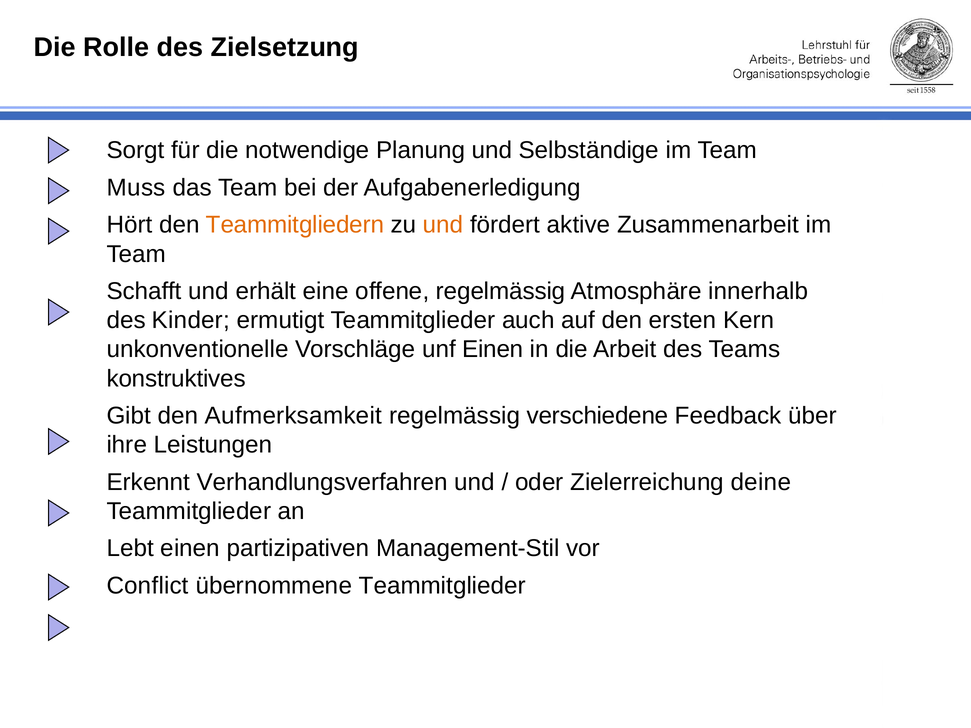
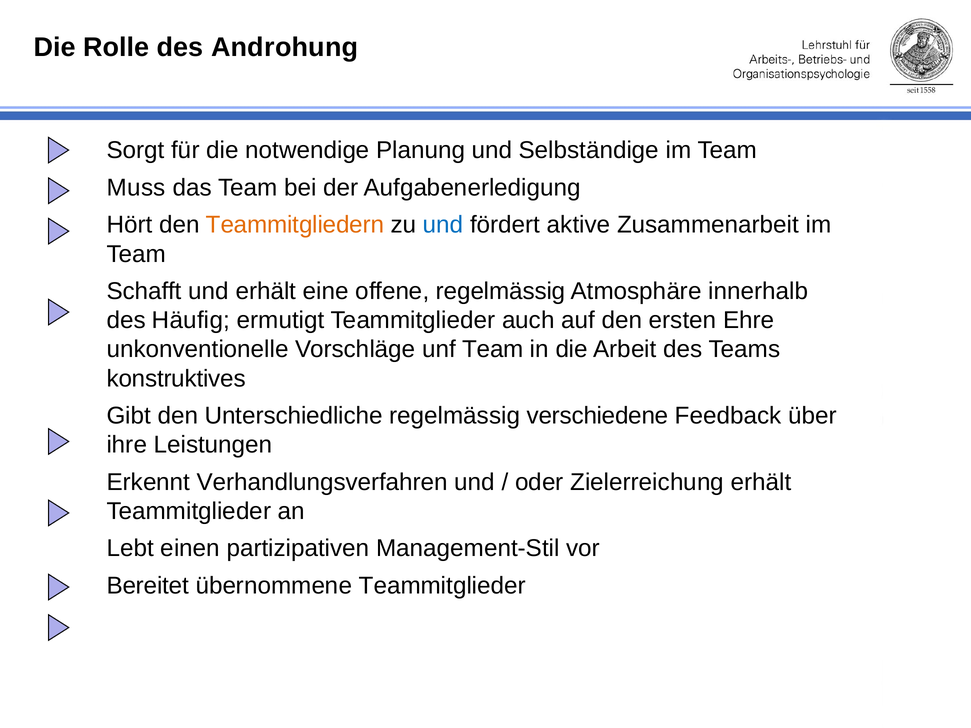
Zielsetzung: Zielsetzung -> Androhung (285, 47)
und colour: orange -> blue (443, 225)
Kinder: Kinder -> Häufig (191, 320)
Kern: Kern -> Ehre (749, 320)
unf Einen: Einen -> Team (493, 350)
Aufmerksamkeit: Aufmerksamkeit -> Unterschiedliche (294, 416)
Zielerreichung deine: deine -> erhält (761, 482)
Conflict: Conflict -> Bereitet (148, 586)
